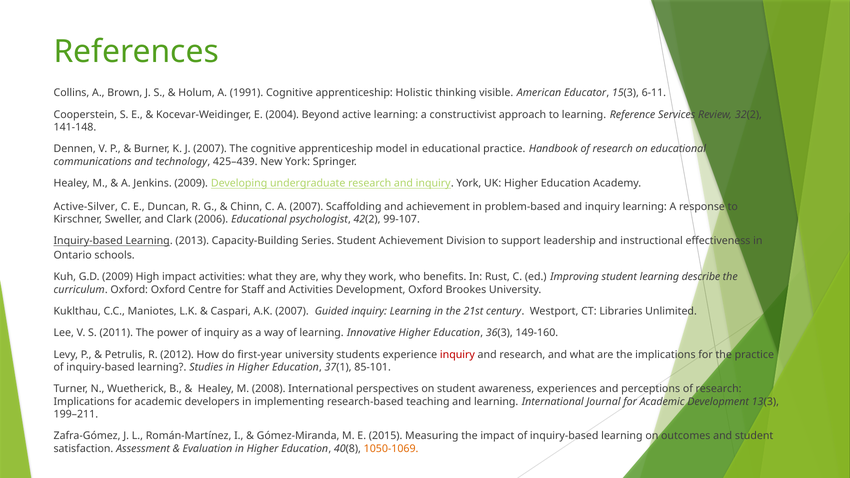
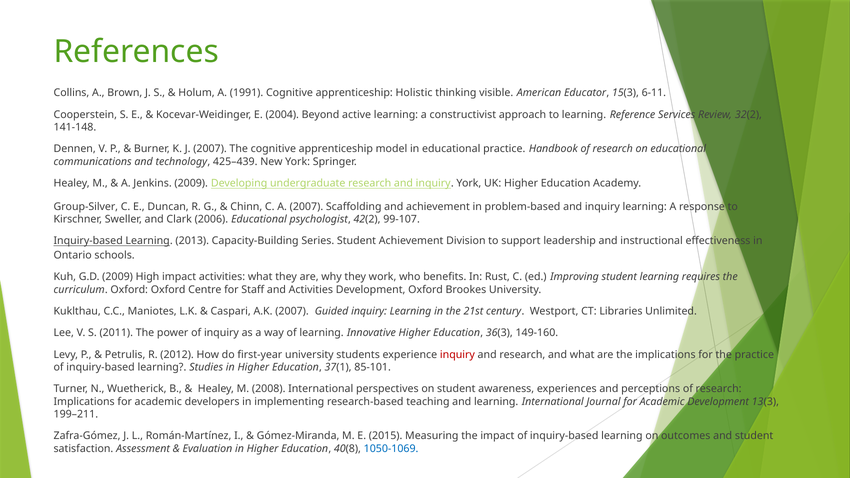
Active-Silver: Active-Silver -> Group-Silver (86, 207)
describe: describe -> requires (701, 277)
1050-1069 colour: orange -> blue (391, 449)
